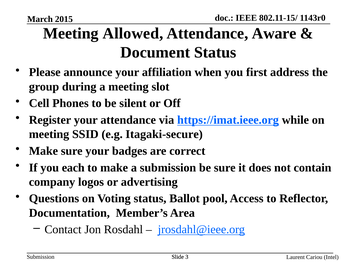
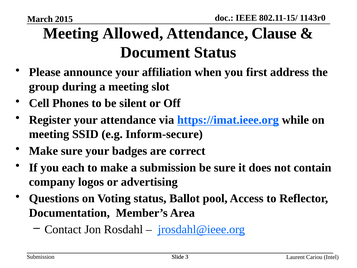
Aware: Aware -> Clause (274, 33)
Itagaki-secure: Itagaki-secure -> Inform-secure (164, 134)
